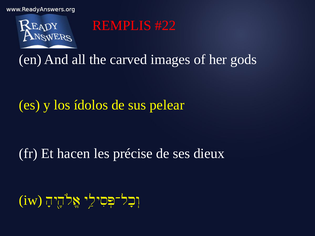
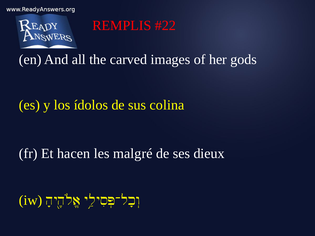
pelear: pelear -> colina (167, 105)
précise: précise -> malgré (133, 154)
